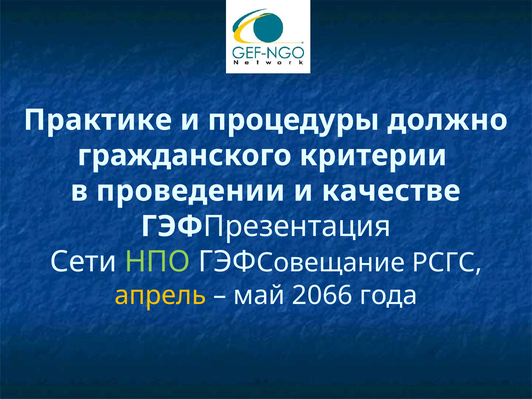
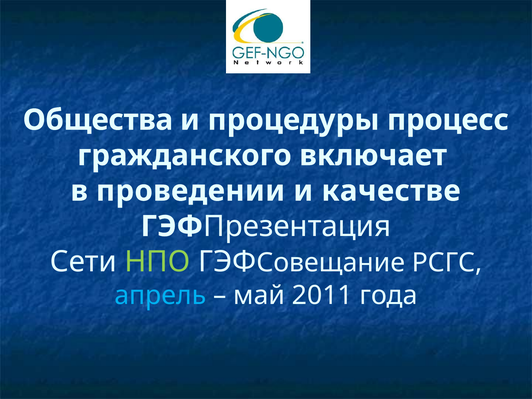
Практике: Практике -> Общества (98, 120)
должно: должно -> процесс (448, 120)
критерии: критерии -> включает (373, 155)
апрель colour: yellow -> light blue (160, 295)
2066: 2066 -> 2011 (322, 295)
